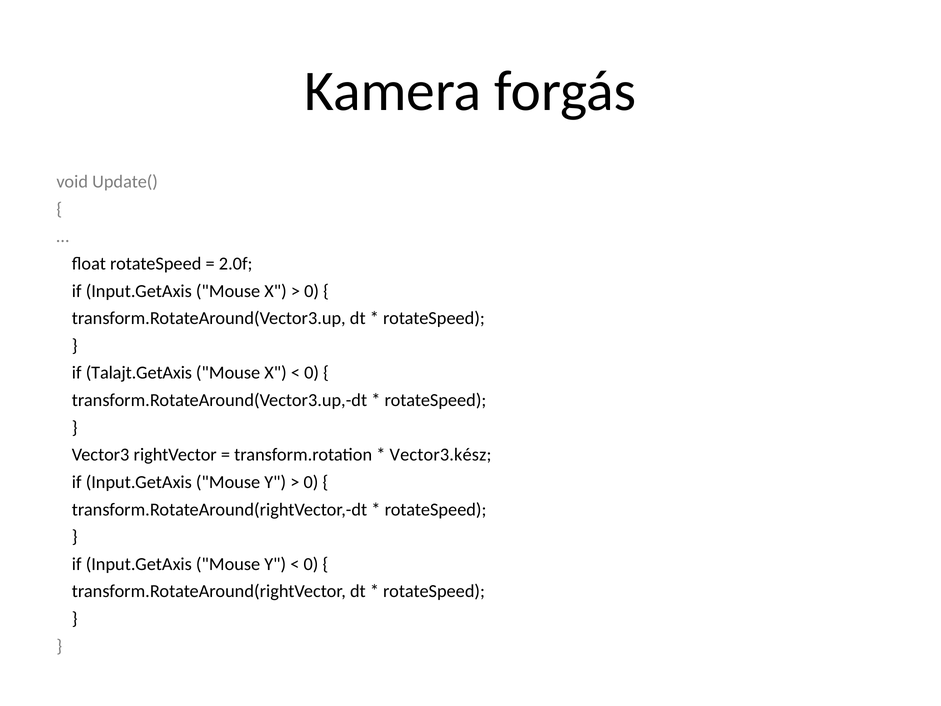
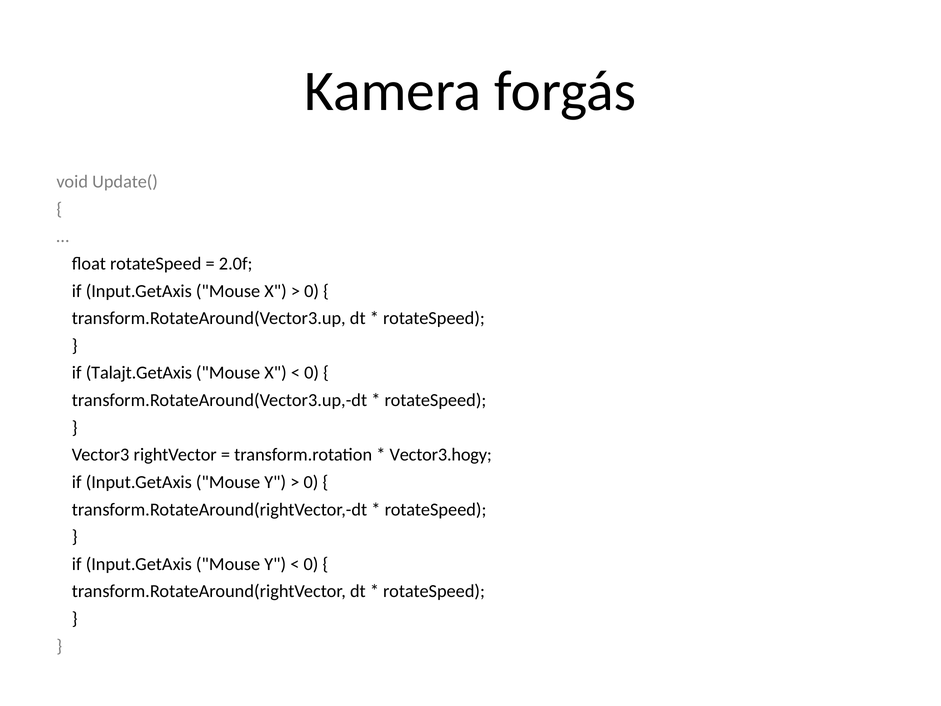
Vector3.kész: Vector3.kész -> Vector3.hogy (441, 455)
